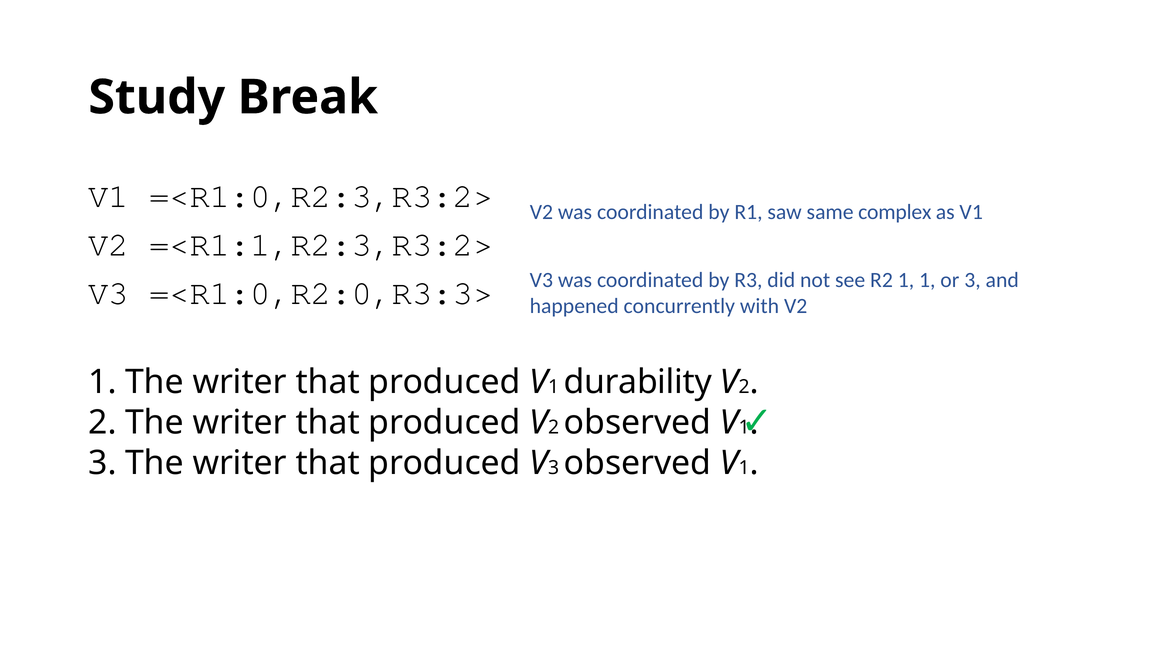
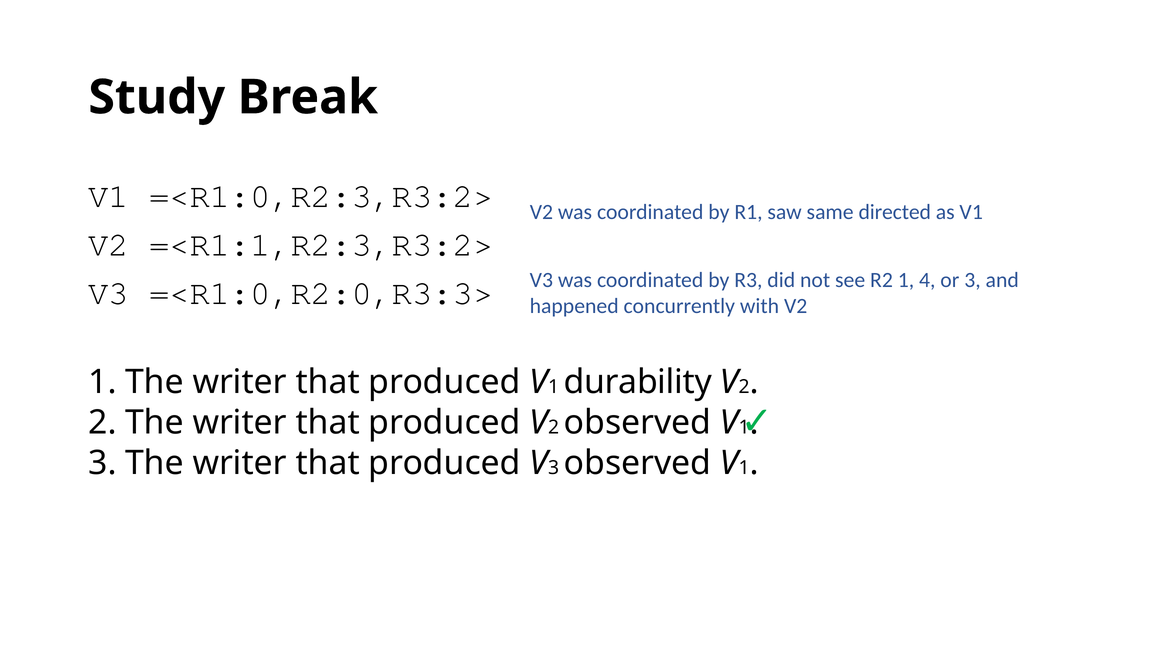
complex: complex -> directed (895, 212)
1 1: 1 -> 4 (927, 280)
